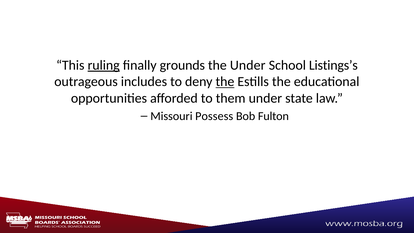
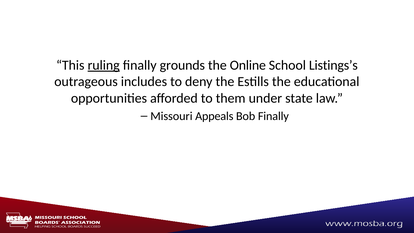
the Under: Under -> Online (248, 65)
the underline: present -> none (225, 82)
Possess: Possess -> Appeals (214, 116)
Bob Fulton: Fulton -> Finally (273, 116)
